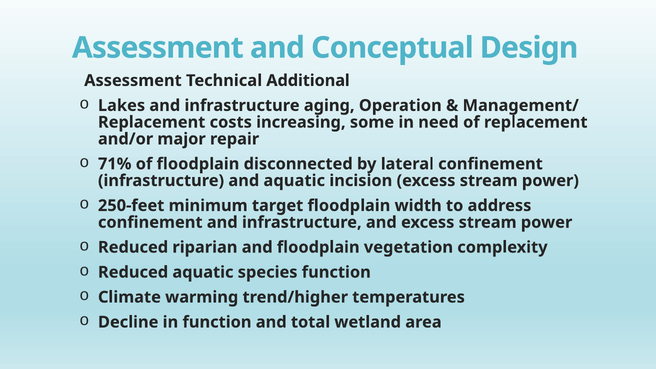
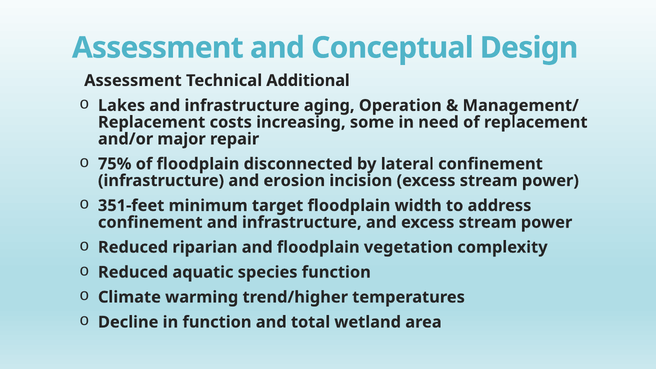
71%: 71% -> 75% (115, 164)
and aquatic: aquatic -> erosion (294, 181)
250-feet: 250-feet -> 351-feet (131, 206)
